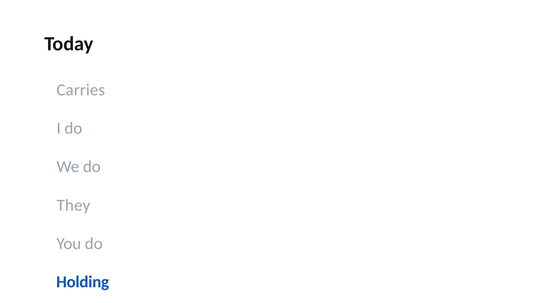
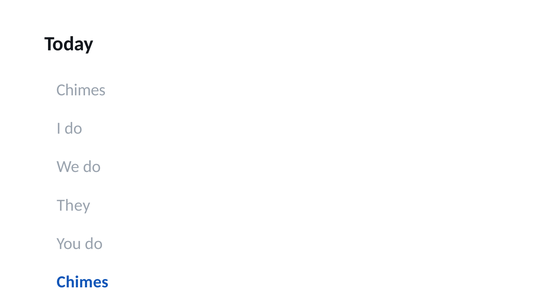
Carries: Carries -> Chimes (81, 90)
Holding: Holding -> Chimes (82, 282)
